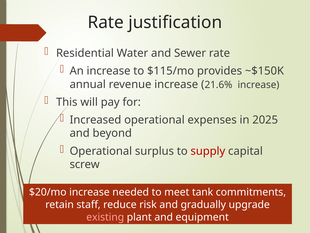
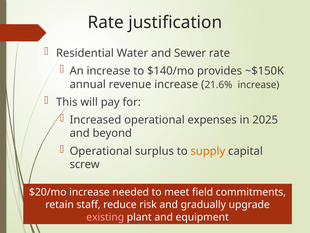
$115/mo: $115/mo -> $140/mo (171, 71)
supply colour: red -> orange (208, 151)
tank: tank -> field (203, 192)
